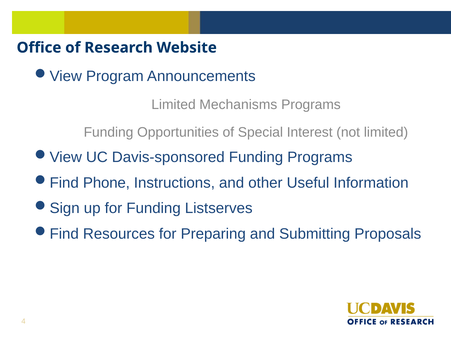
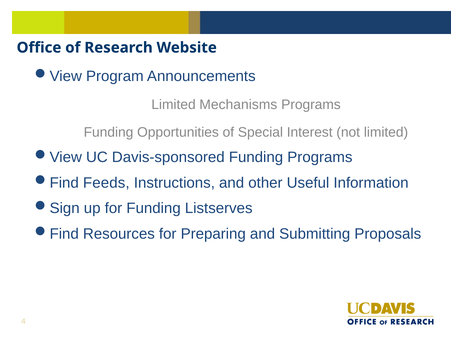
Phone: Phone -> Feeds (106, 183)
